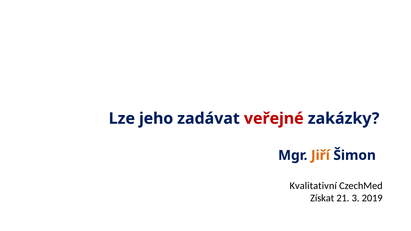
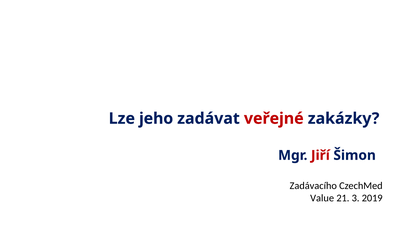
Jiří colour: orange -> red (320, 155)
Kvalitativní: Kvalitativní -> Zadávacího (313, 186)
Získat: Získat -> Value (322, 198)
